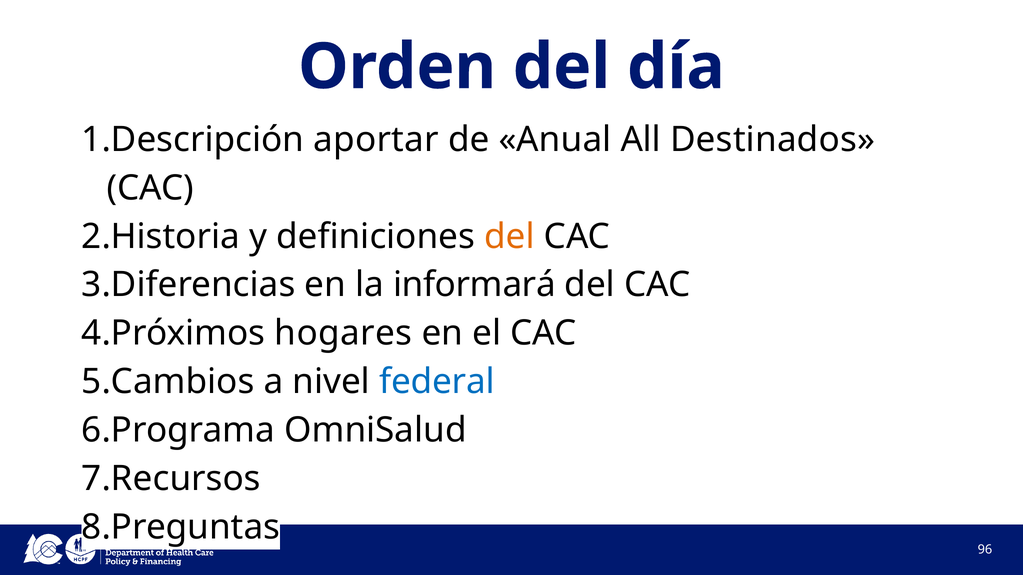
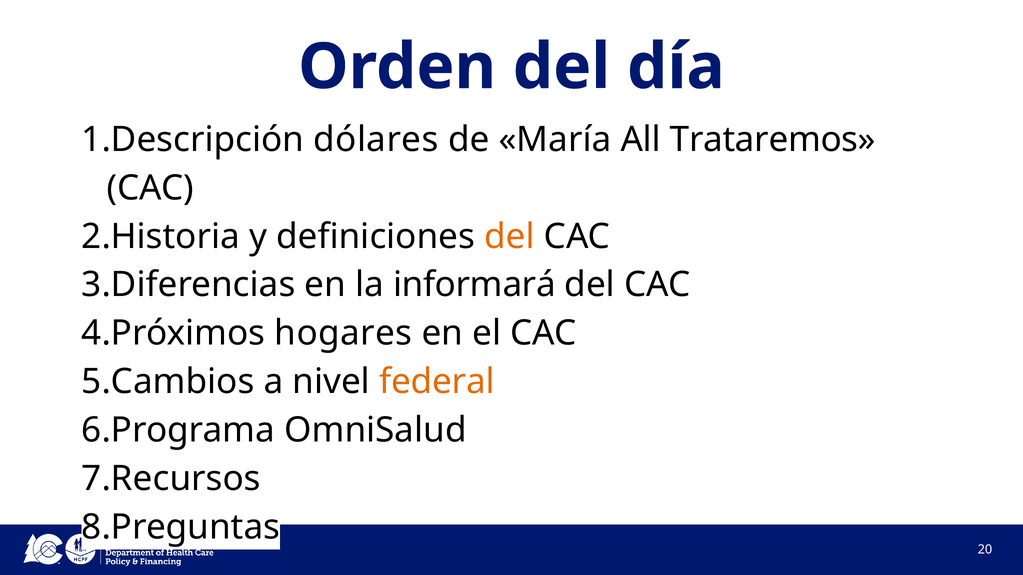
aportar: aportar -> dólares (376, 140)
Anual: Anual -> María (555, 140)
Destinados: Destinados -> Trataremos (773, 140)
federal colour: blue -> orange (437, 382)
96: 96 -> 20 (985, 550)
